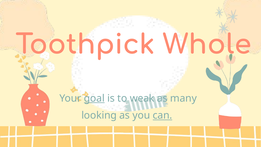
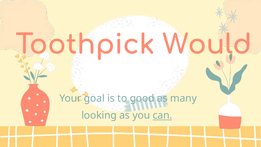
Whole: Whole -> Would (207, 45)
goal underline: present -> none (94, 98)
weak: weak -> good (142, 98)
